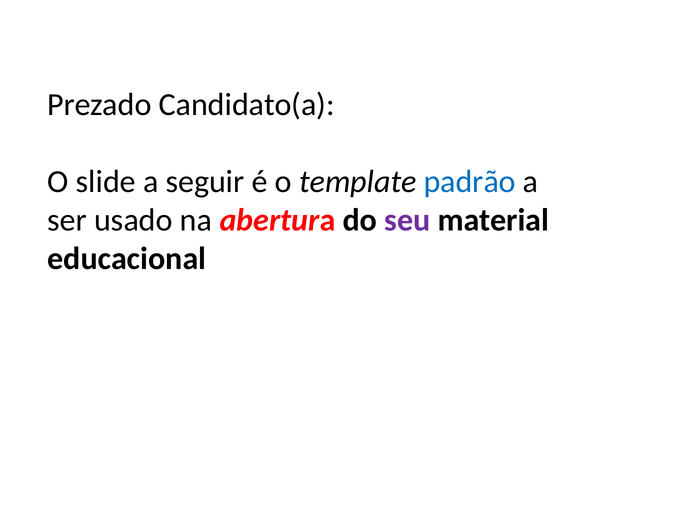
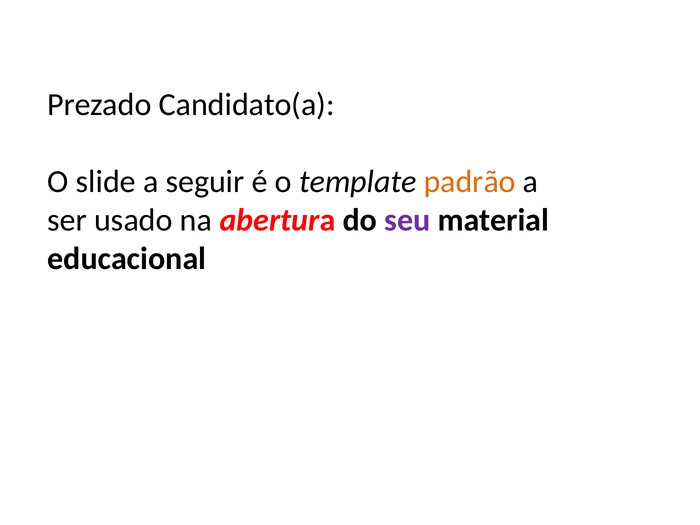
padrão colour: blue -> orange (470, 181)
